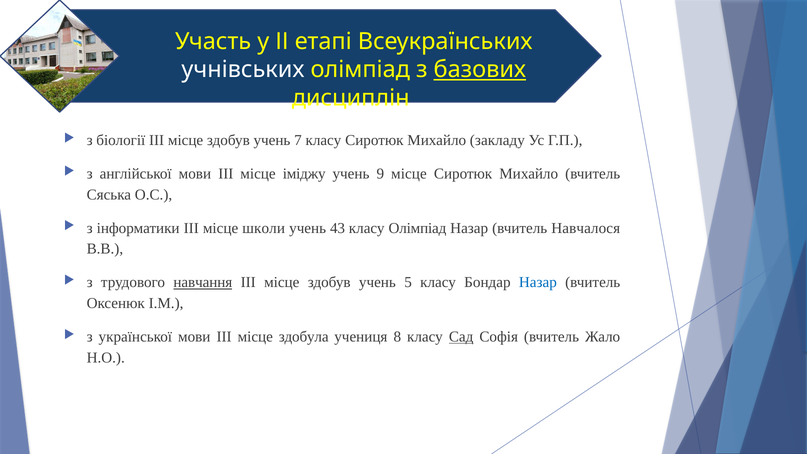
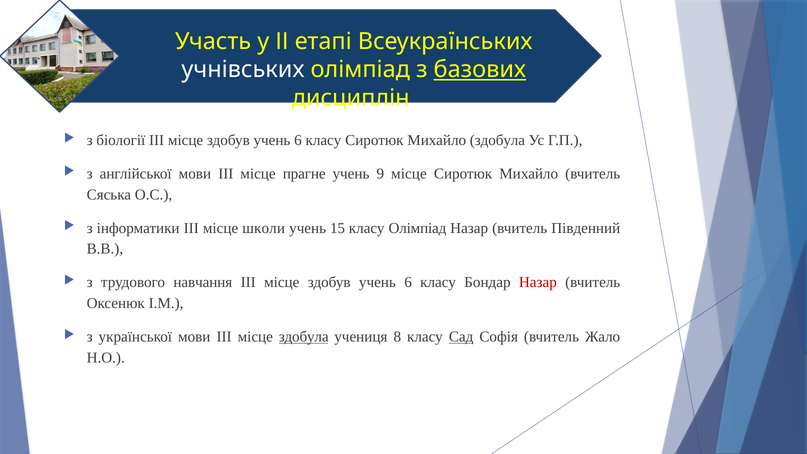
7: 7 -> 6 (298, 140)
Михайло закладу: закладу -> здобула (497, 140)
іміджу: іміджу -> прагне (304, 174)
43: 43 -> 15 (338, 228)
Навчалося: Навчалося -> Південний (586, 228)
навчання underline: present -> none (203, 282)
5: 5 -> 6 (408, 282)
Назар colour: blue -> red (538, 282)
здобула underline: none -> present (304, 337)
